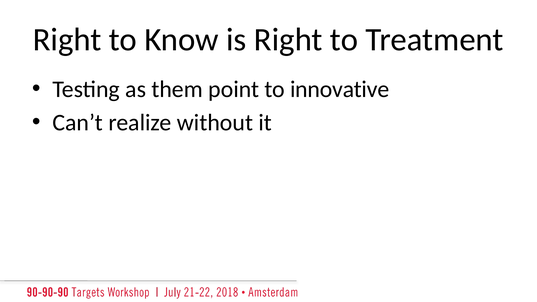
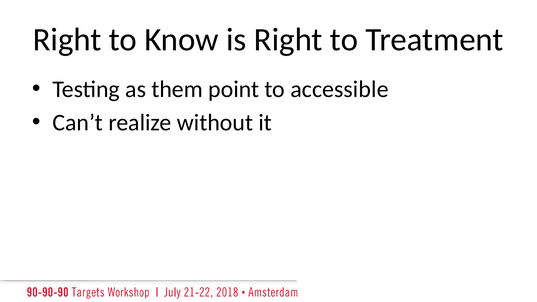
innovative: innovative -> accessible (339, 89)
